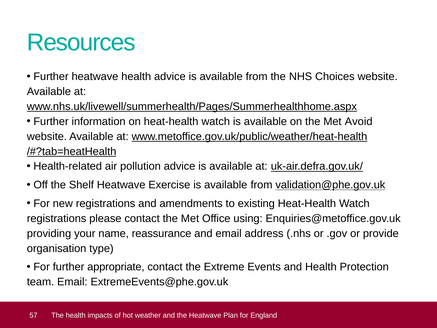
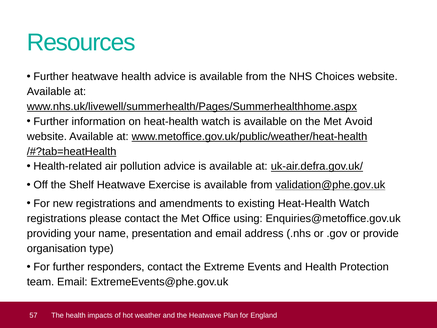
reassurance: reassurance -> presentation (162, 233)
appropriate: appropriate -> responders (116, 267)
